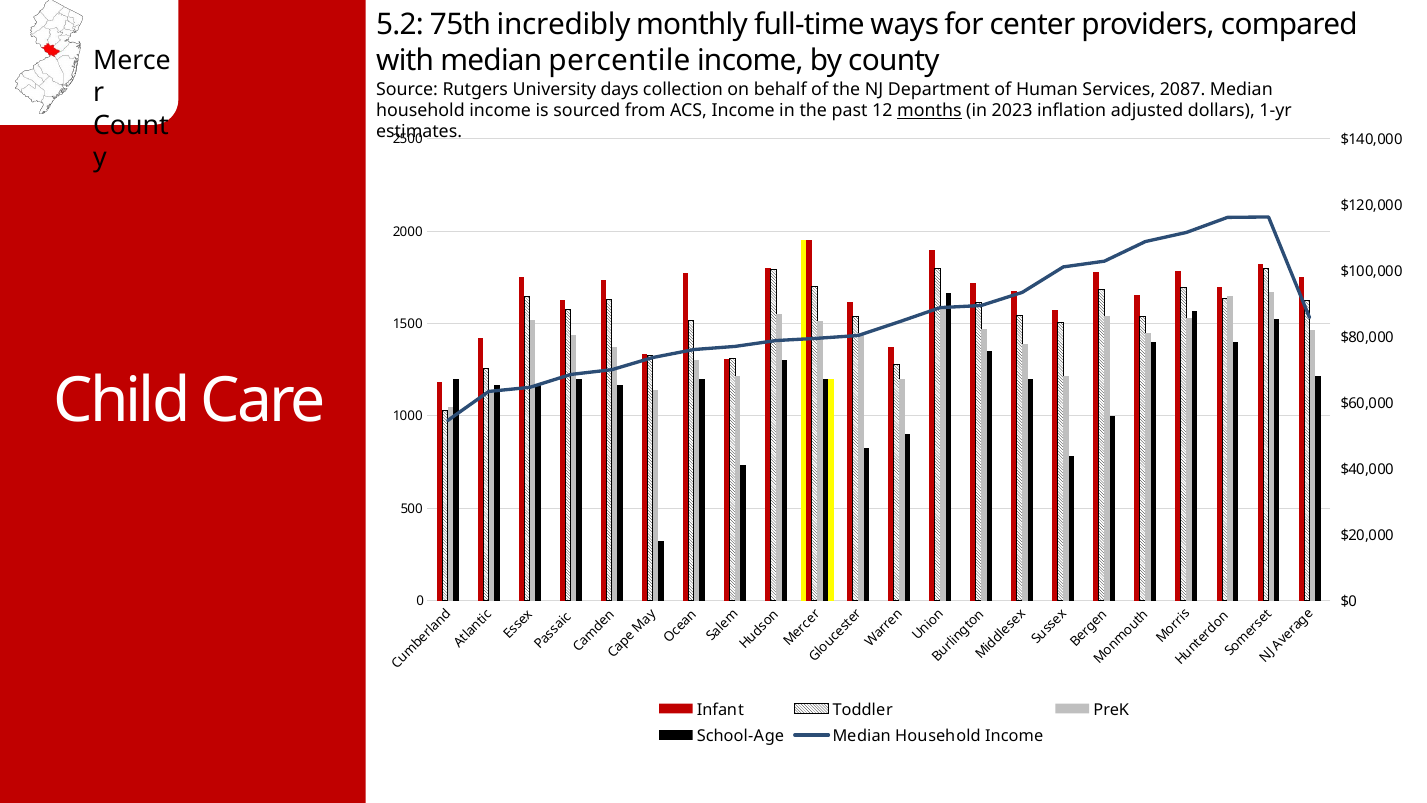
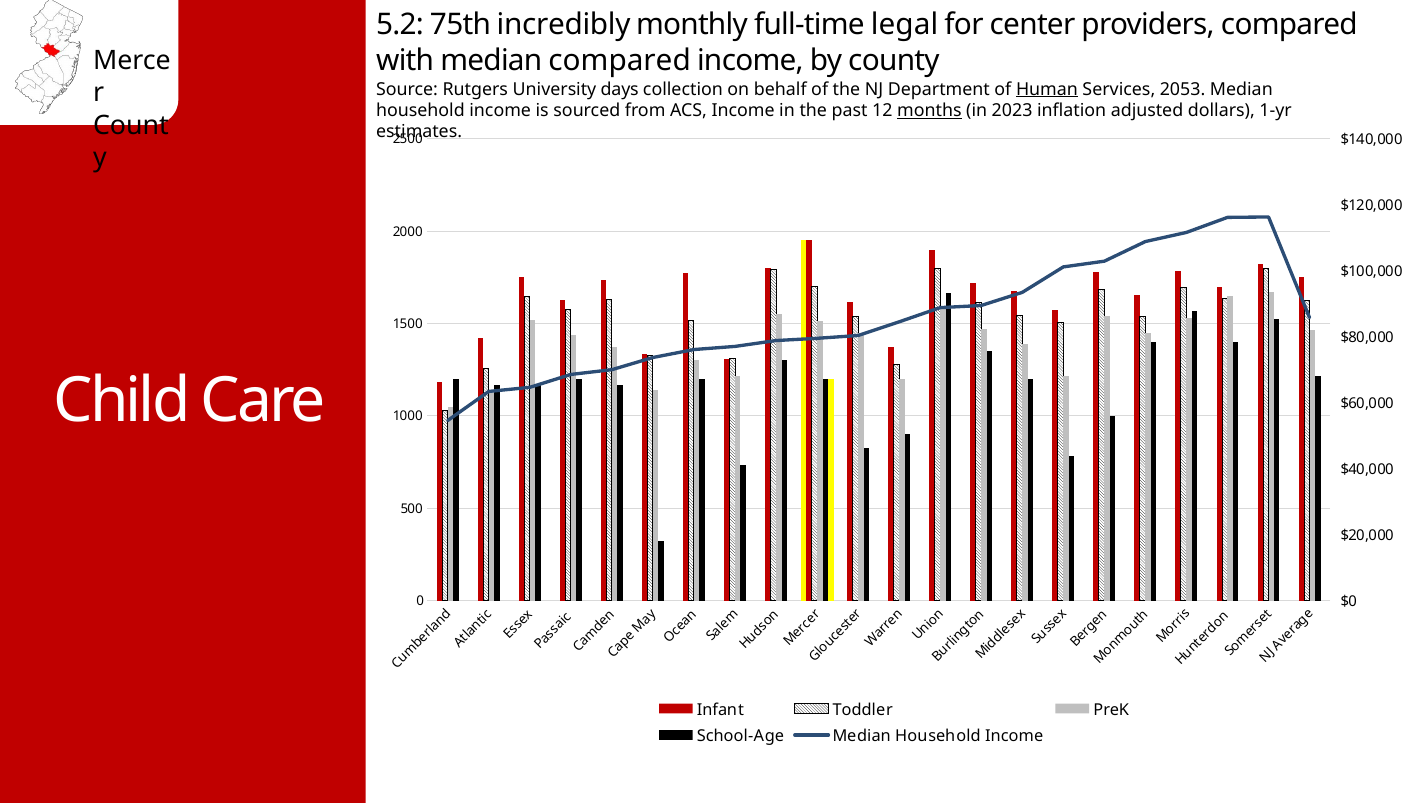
ways: ways -> legal (905, 25)
median percentile: percentile -> compared (620, 61)
Human underline: none -> present (1047, 89)
2087: 2087 -> 2053 (1183, 89)
